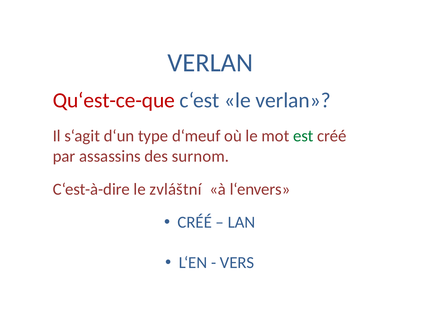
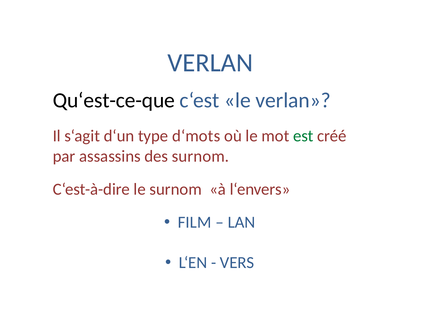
Qu‘est-ce-que colour: red -> black (114, 100)
d‘meuf: d‘meuf -> d‘mots (196, 136)
le zvláštní: zvláštní -> surnom (176, 189)
CRÉÉ: CRÉÉ -> FILM (195, 222)
